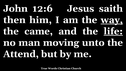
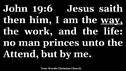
12:6: 12:6 -> 19:6 (43, 9)
came: came -> work (39, 31)
life underline: present -> none (113, 31)
moving: moving -> princes (61, 43)
